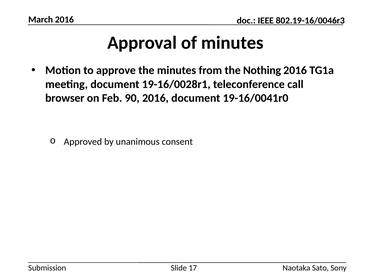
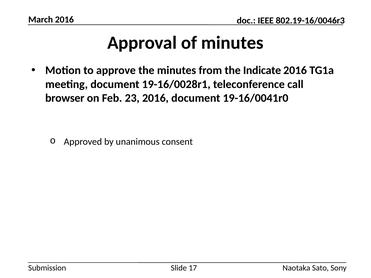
Nothing: Nothing -> Indicate (262, 70)
90: 90 -> 23 (132, 98)
